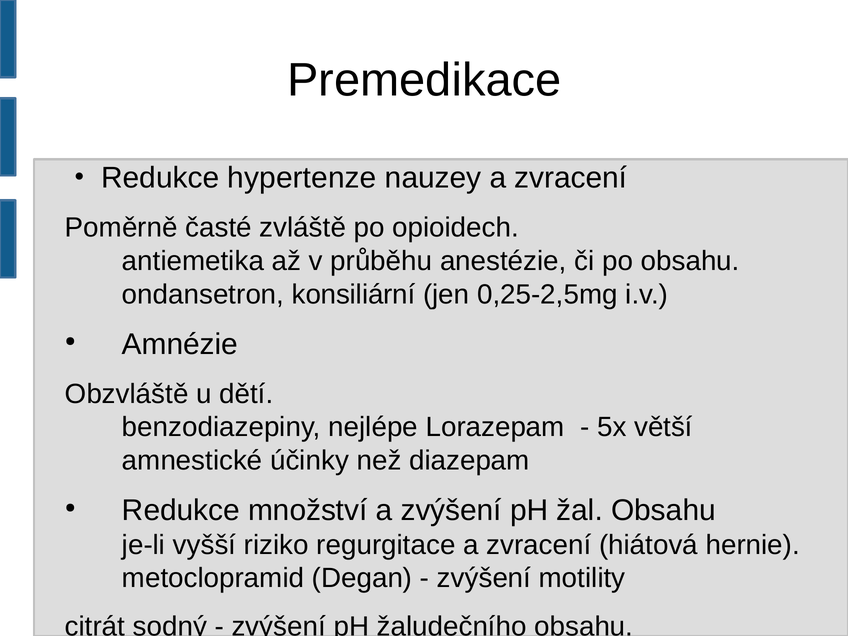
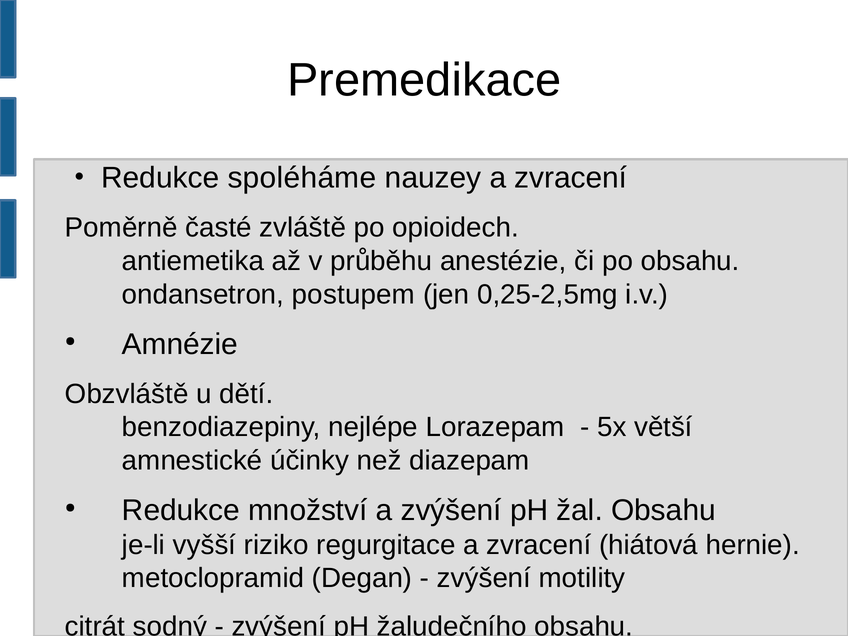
hypertenze: hypertenze -> spoléháme (302, 178)
konsiliární: konsiliární -> postupem (353, 294)
